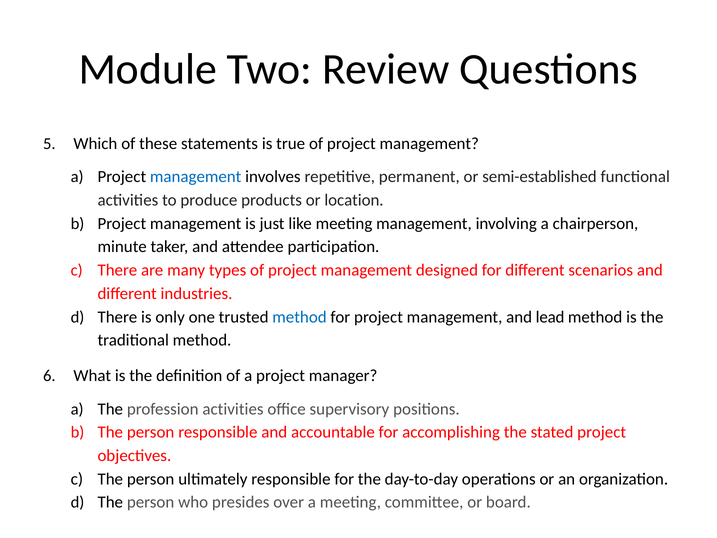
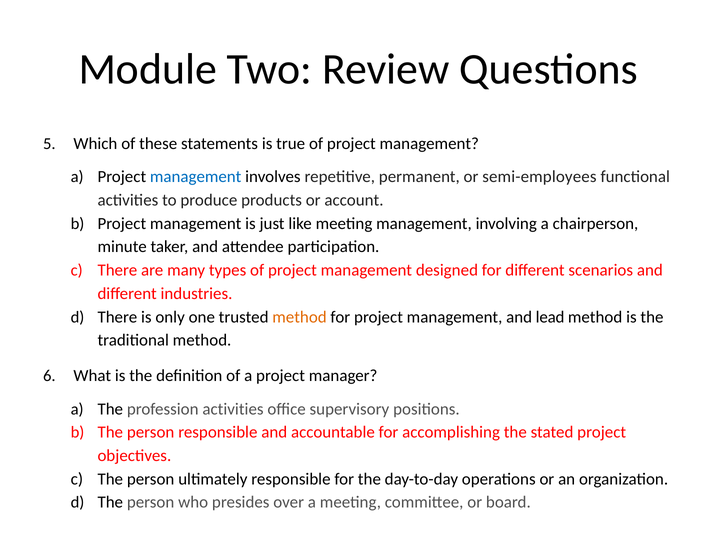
semi-established: semi-established -> semi-employees (539, 177)
location: location -> account (354, 200)
method colour: blue -> orange (300, 317)
